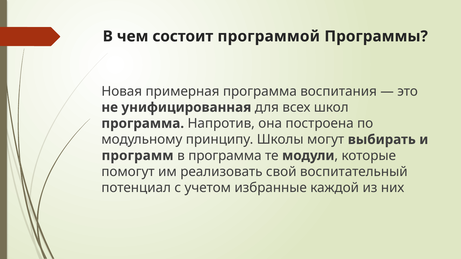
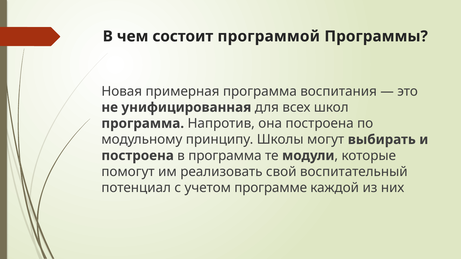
программ: программ -> построена (138, 156)
избранные: избранные -> программе (271, 188)
